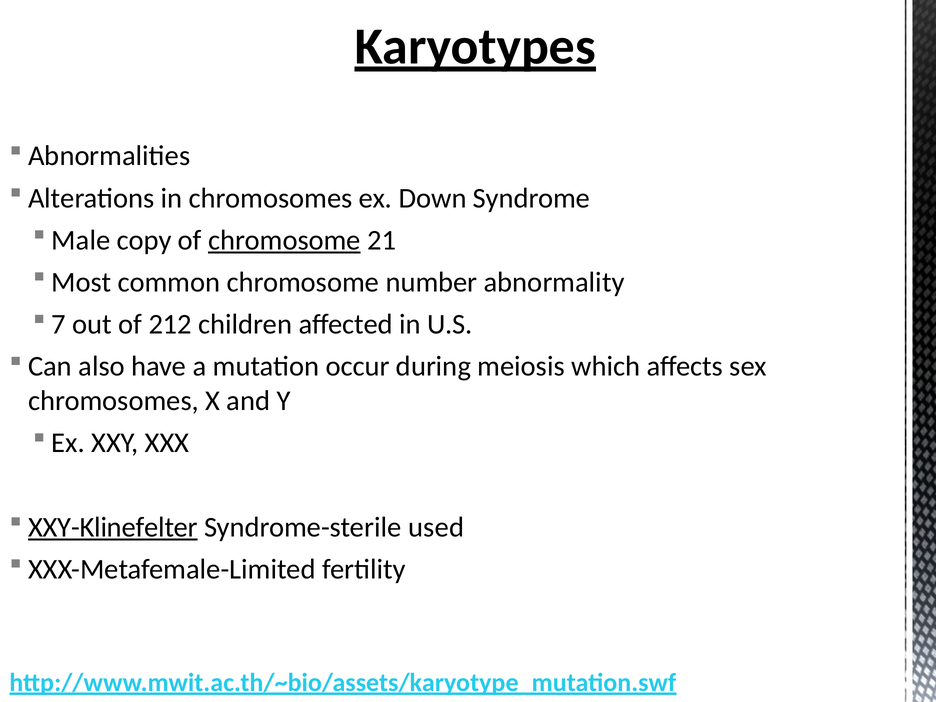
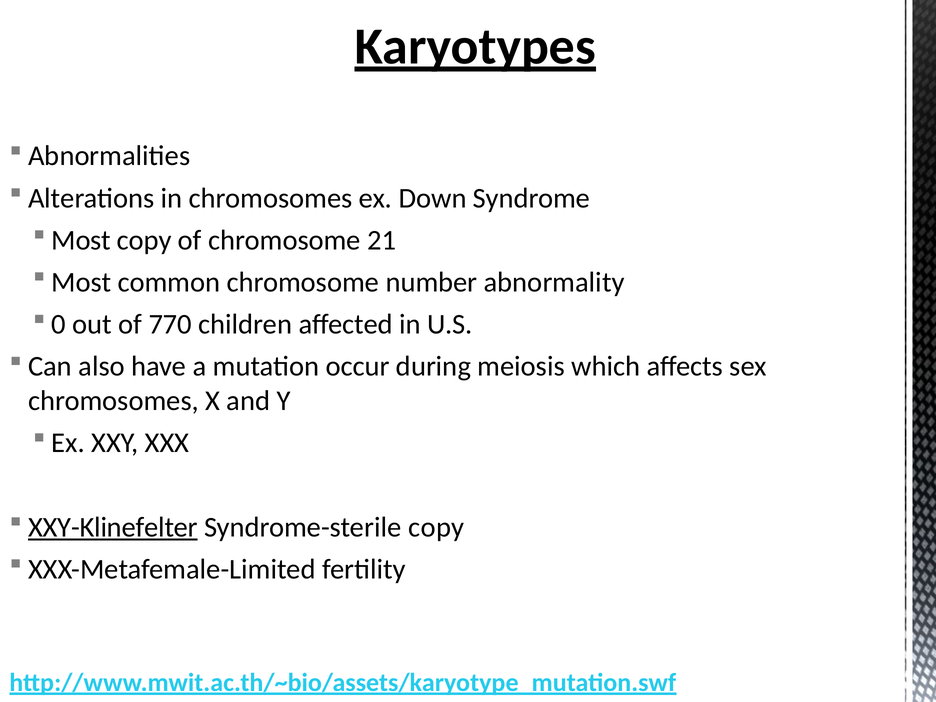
Male: Male -> Most (81, 240)
chromosome underline: present -> none (284, 240)
7: 7 -> 0 (59, 324)
212: 212 -> 770 (170, 324)
Syndrome-sterile used: used -> copy (436, 527)
